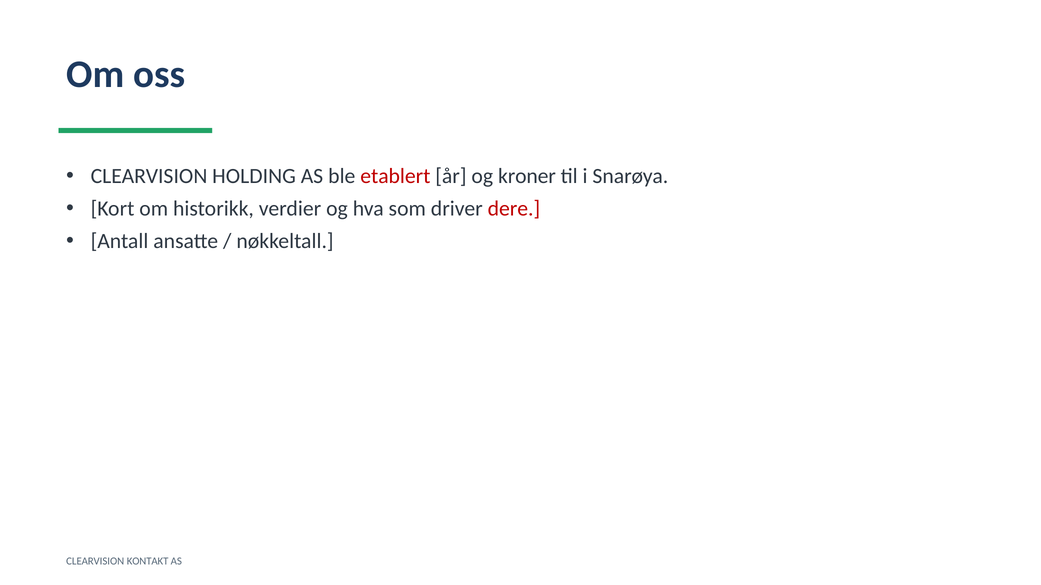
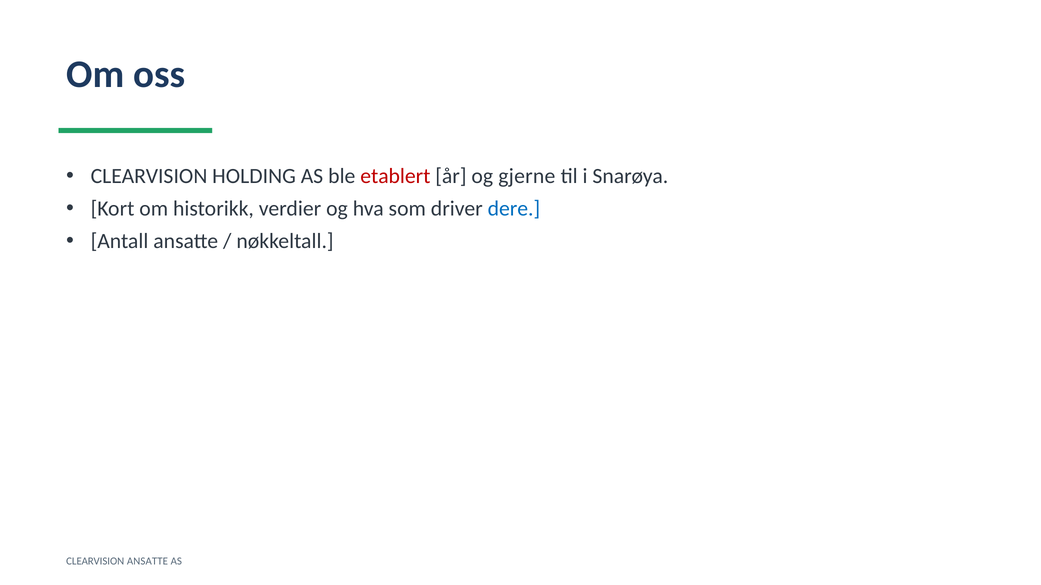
kroner: kroner -> gjerne (527, 176)
dere colour: red -> blue (514, 209)
CLEARVISION KONTAKT: KONTAKT -> ANSATTE (147, 562)
